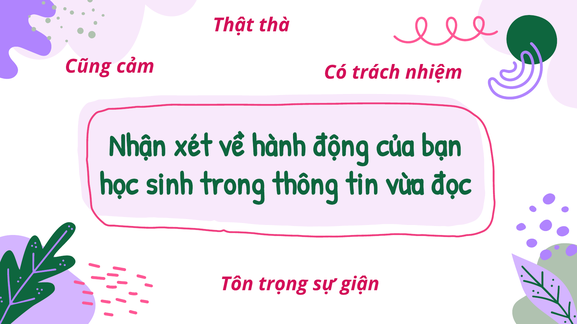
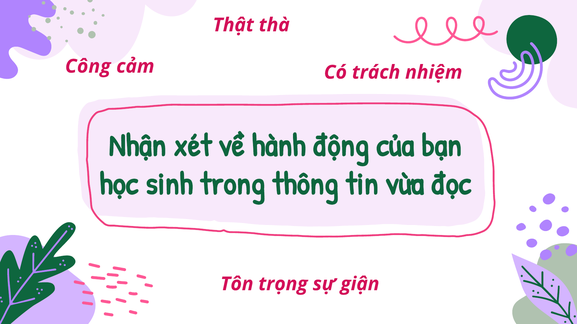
Cũng: Cũng -> Công (88, 66)
